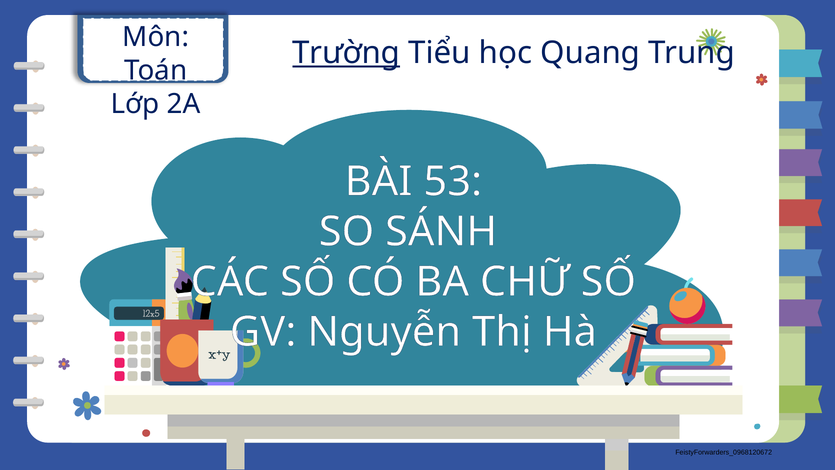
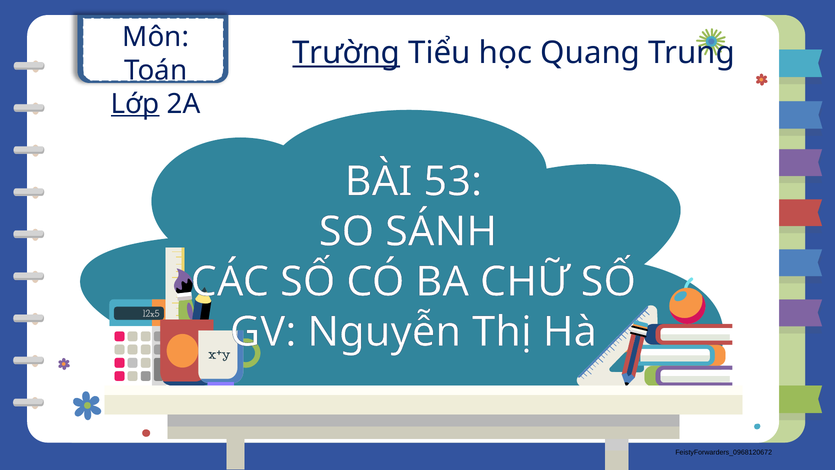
Lớp underline: none -> present (135, 104)
